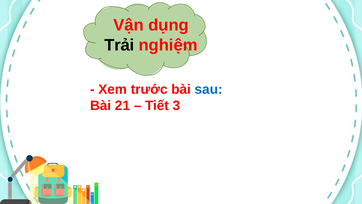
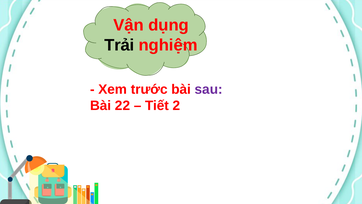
sau colour: blue -> purple (209, 89)
21: 21 -> 22 (123, 106)
3: 3 -> 2 (177, 106)
